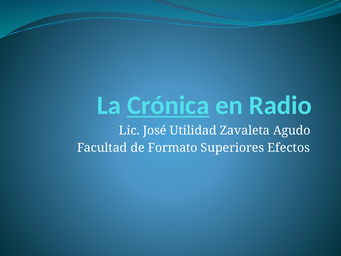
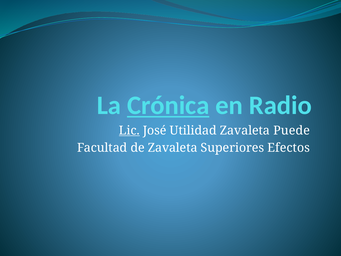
Lic underline: none -> present (129, 130)
Agudo: Agudo -> Puede (292, 130)
de Formato: Formato -> Zavaleta (173, 148)
